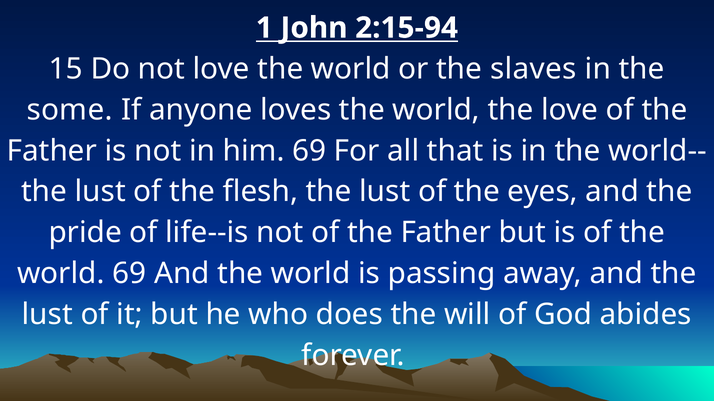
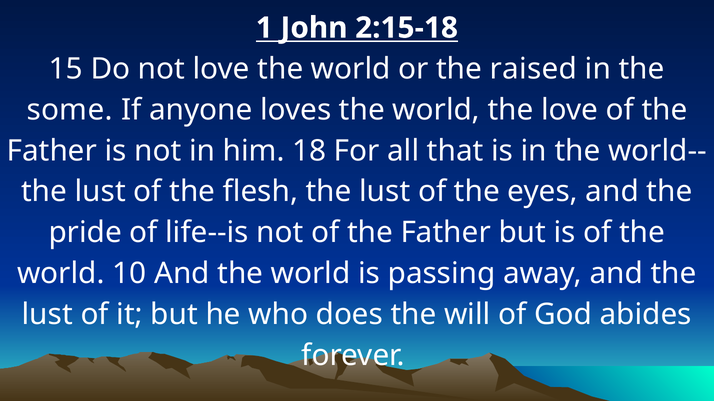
2:15-94: 2:15-94 -> 2:15-18 (407, 28)
slaves: slaves -> raised (533, 69)
him 69: 69 -> 18 (309, 151)
world 69: 69 -> 10 (129, 274)
